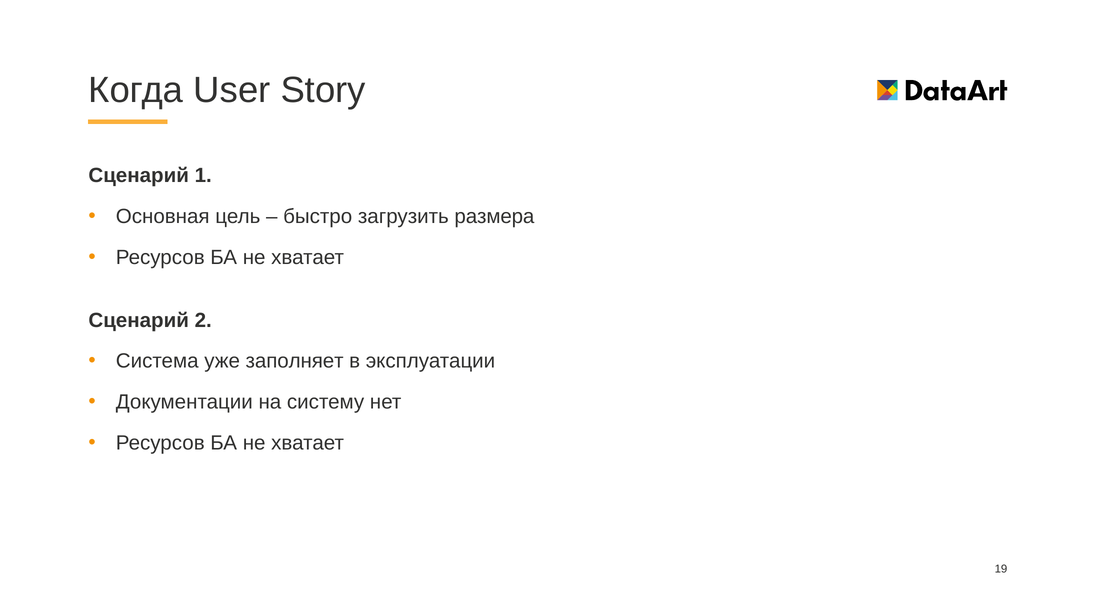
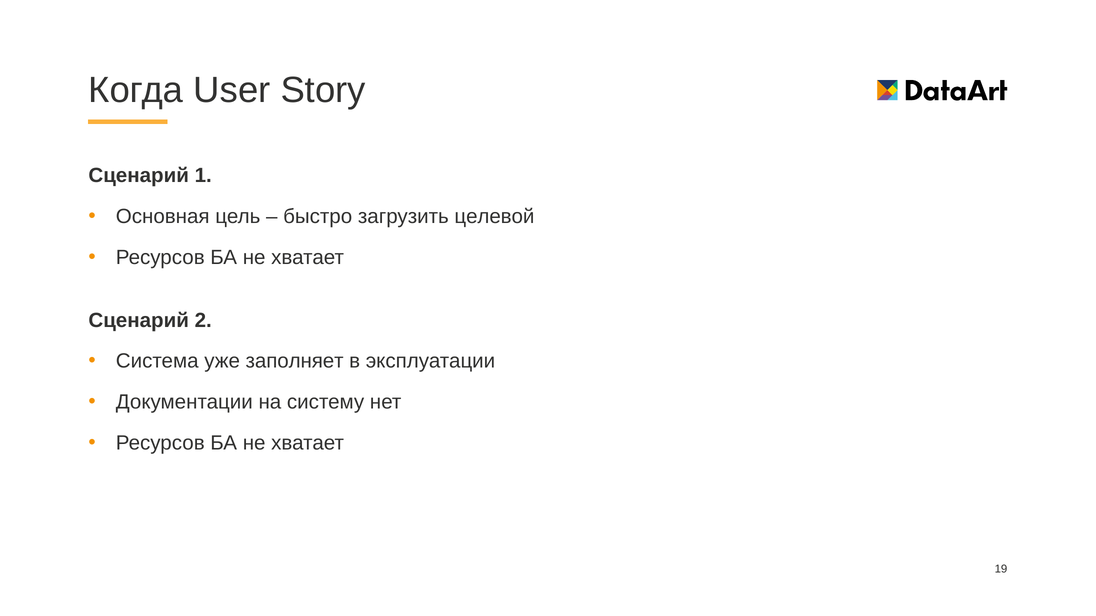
размера: размера -> целевой (494, 217)
